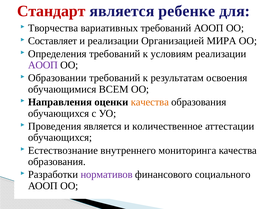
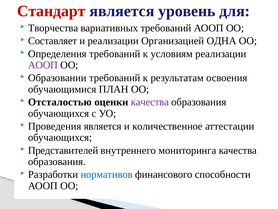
ребенке: ребенке -> уровень (187, 11)
МИРА: МИРА -> ОДНА (222, 41)
ВСЕМ: ВСЕМ -> ПЛАН (114, 89)
Направления: Направления -> Отсталостью (60, 102)
качества colour: orange -> purple (150, 102)
Естествознание: Естествознание -> Представителей (63, 150)
нормативов colour: purple -> blue (107, 174)
социального: социального -> способности (223, 174)
